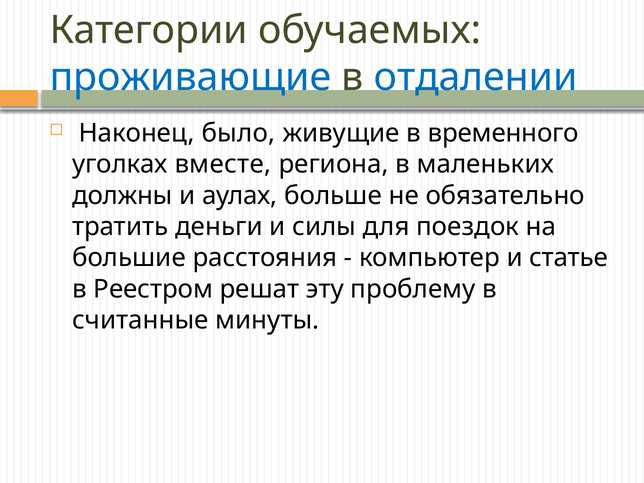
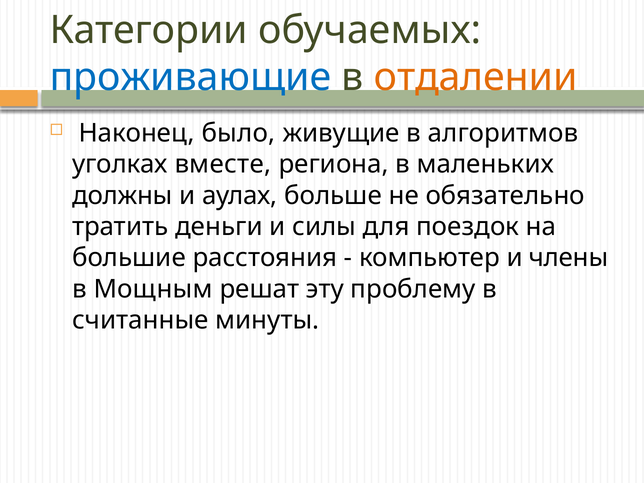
отдалении colour: blue -> orange (476, 77)
временного: временного -> алгоритмов (503, 133)
статье: статье -> члены (569, 258)
Реестром: Реестром -> Мощным (153, 289)
